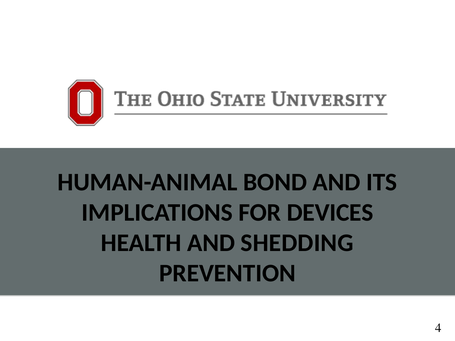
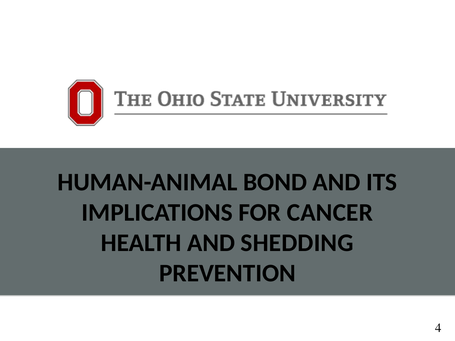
DEVICES: DEVICES -> CANCER (330, 213)
